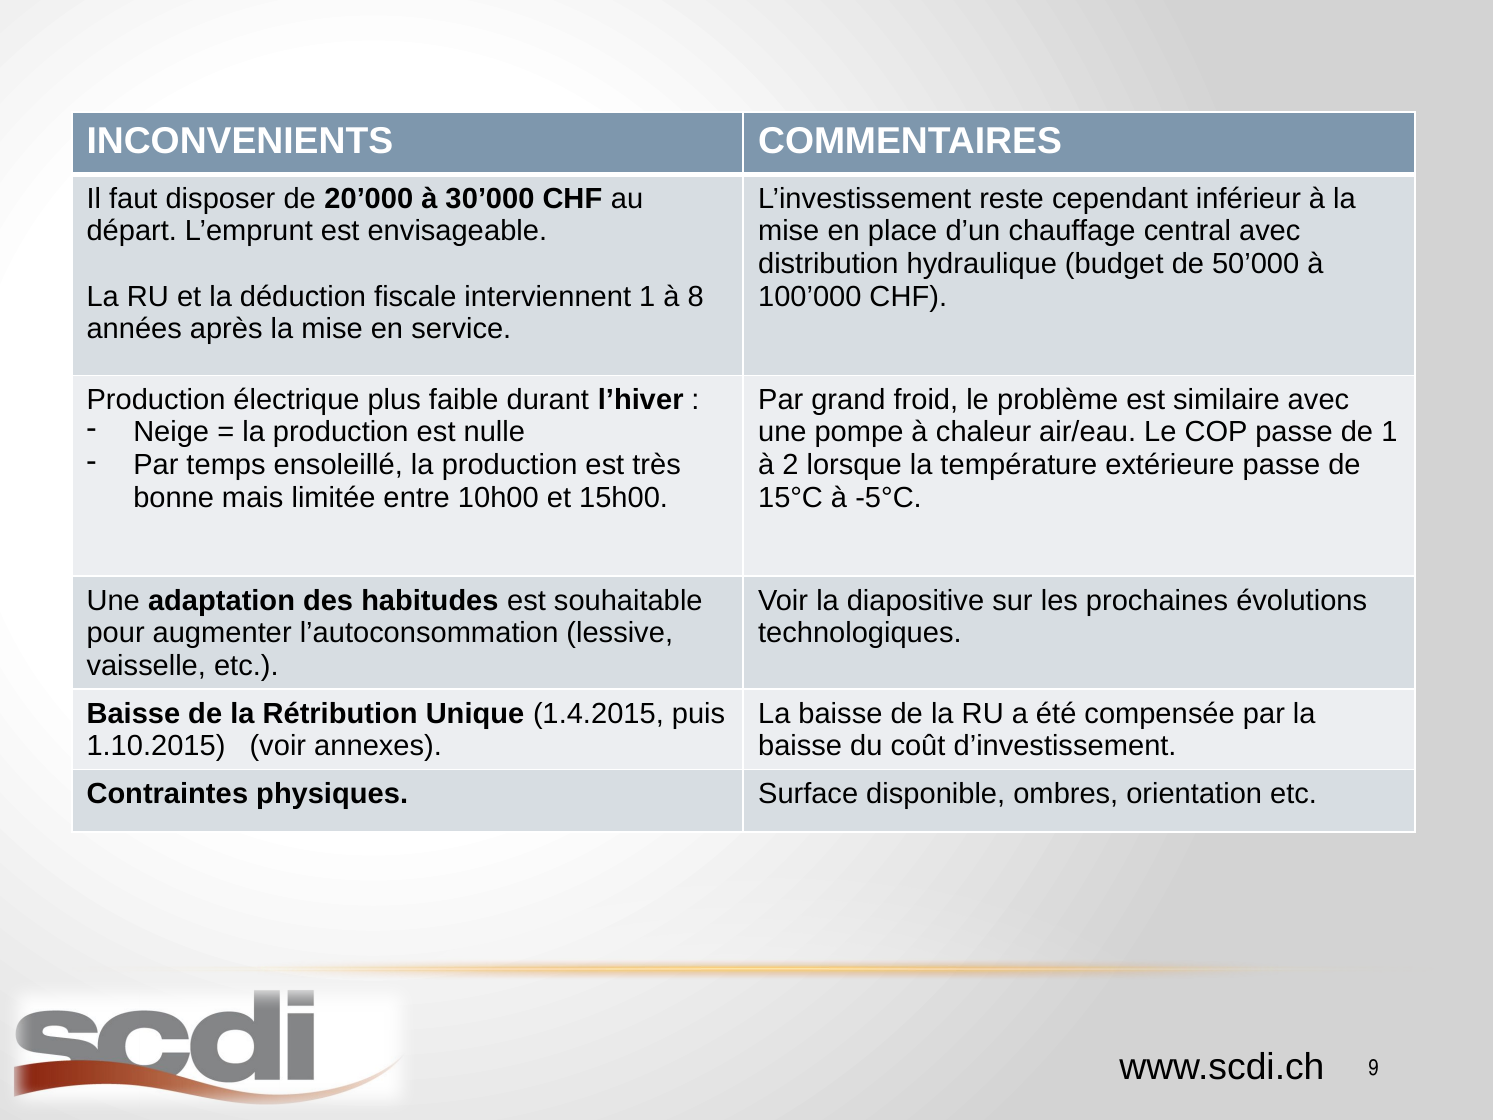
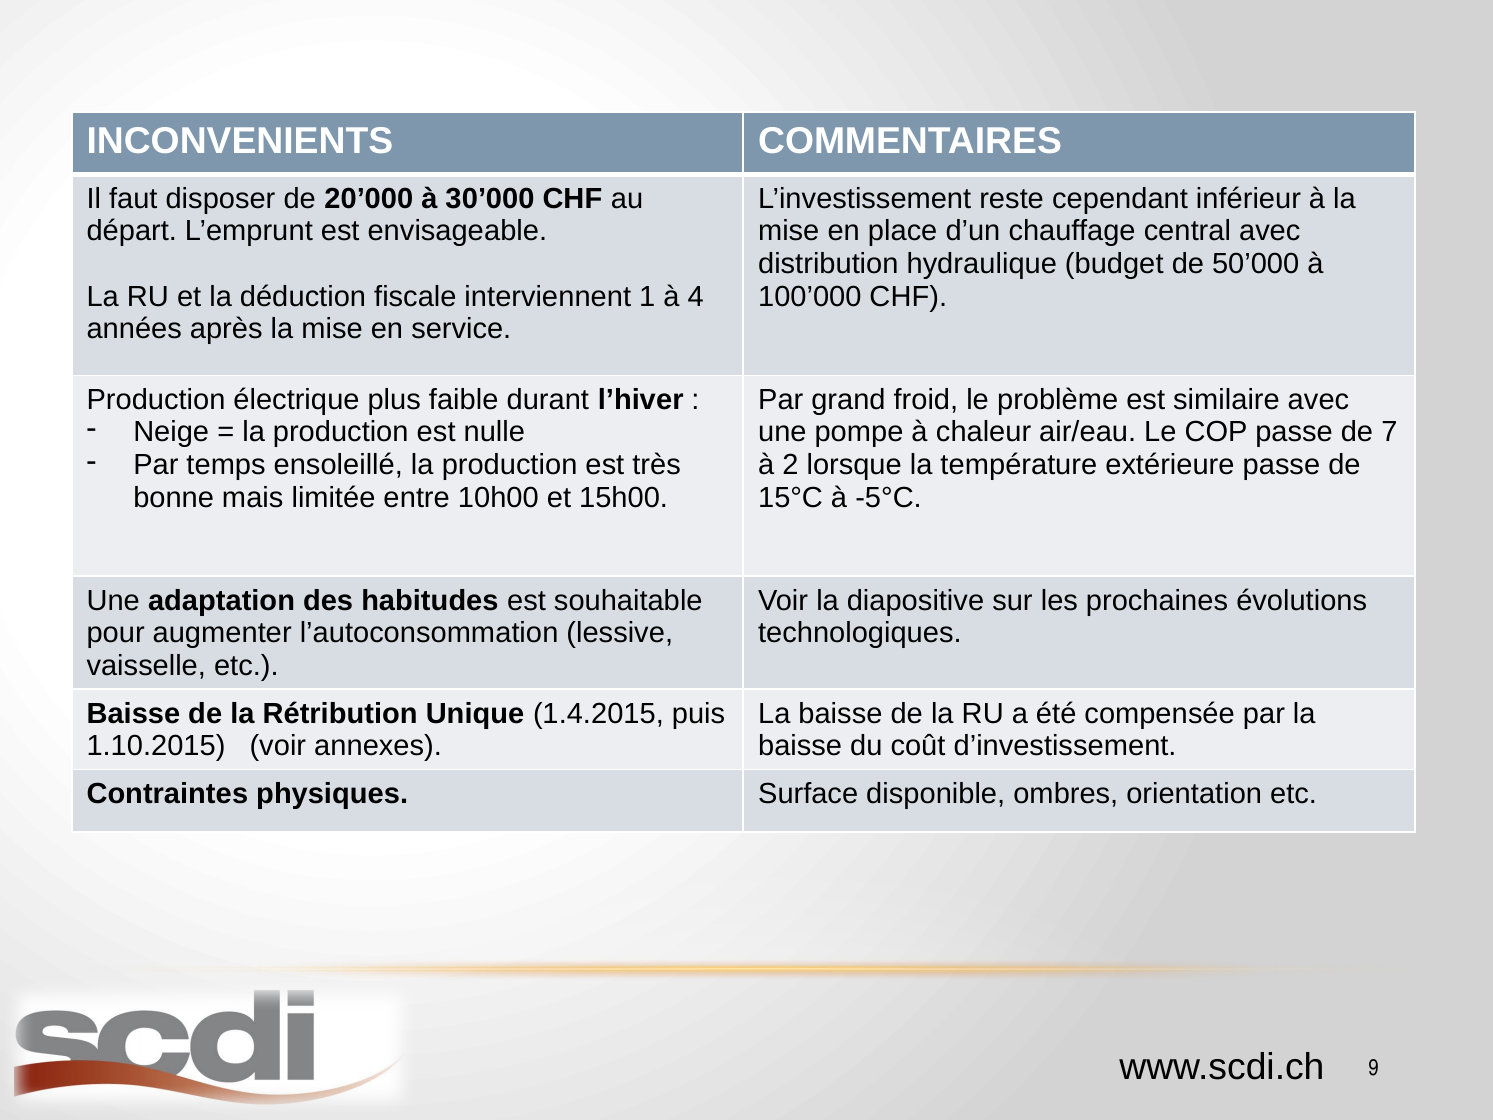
8: 8 -> 4 (696, 297)
de 1: 1 -> 7 (1389, 432)
